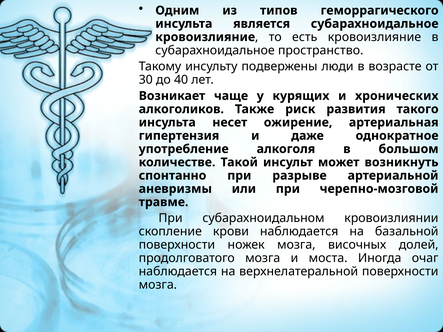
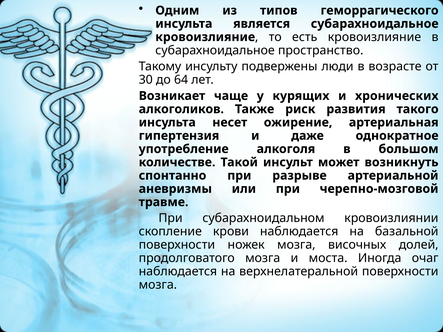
40: 40 -> 64 (181, 80)
